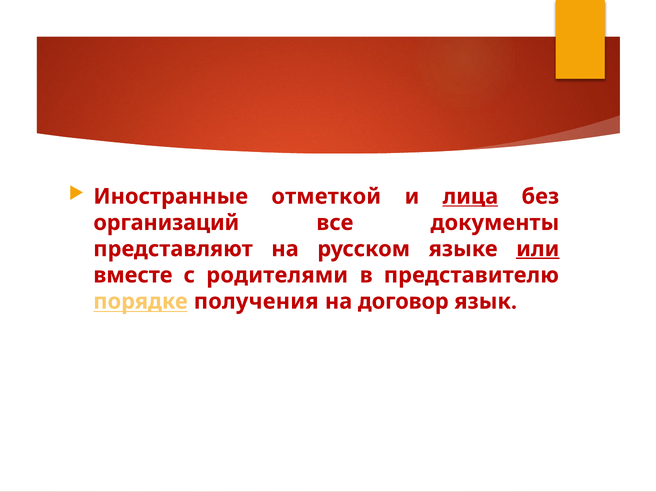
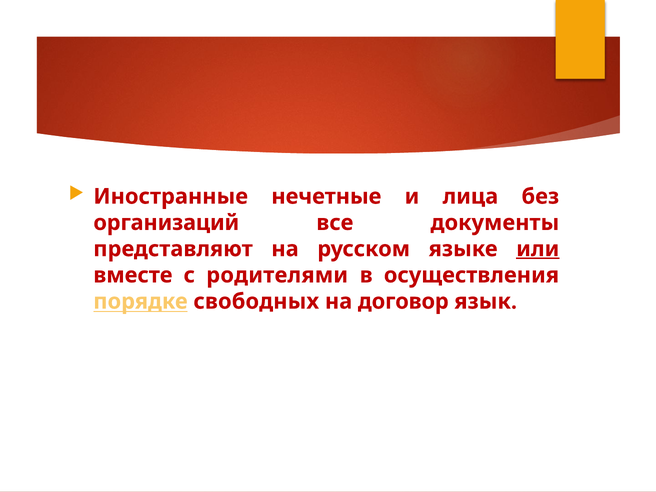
отметкой: отметкой -> нечетные (326, 197)
лица underline: present -> none (470, 197)
представителю: представителю -> осуществления (471, 275)
получения: получения -> свободных (256, 301)
